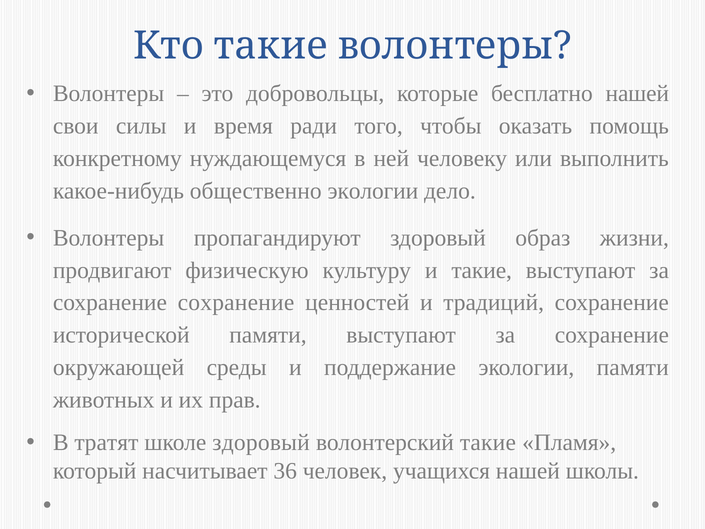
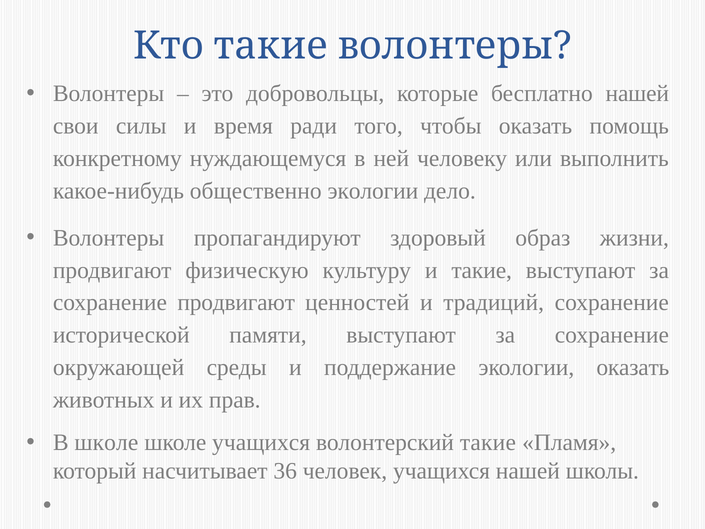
сохранение сохранение: сохранение -> продвигают (236, 303)
экологии памяти: памяти -> оказать (633, 367)
В тратят: тратят -> школе (106, 442)
школе здоровый: здоровый -> учащихся (261, 442)
